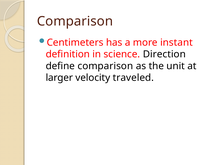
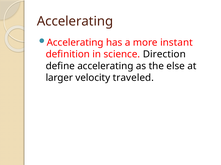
Comparison: Comparison -> Accelerating (75, 21)
Centimeters: Centimeters -> Accelerating (75, 43)
define comparison: comparison -> accelerating (105, 66)
unit: unit -> else (176, 66)
